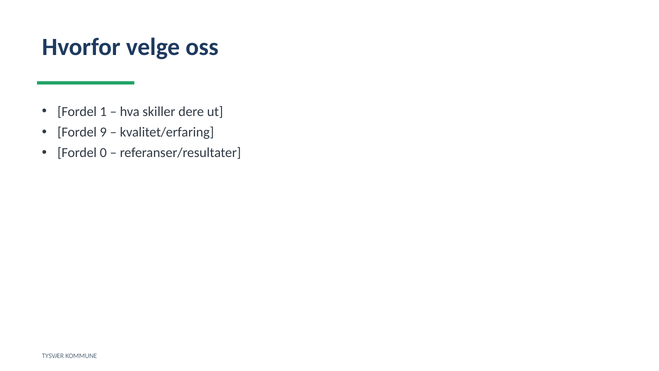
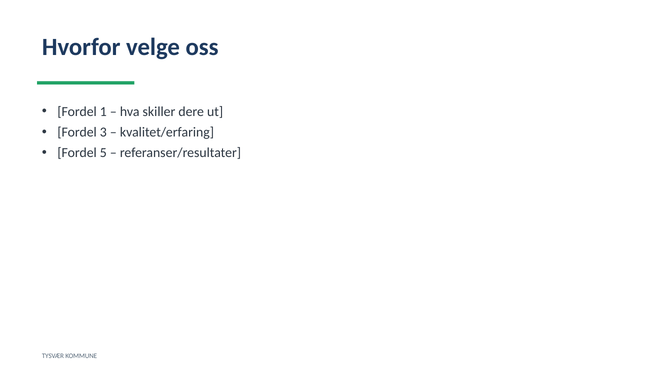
9: 9 -> 3 (103, 132)
0: 0 -> 5 (103, 153)
